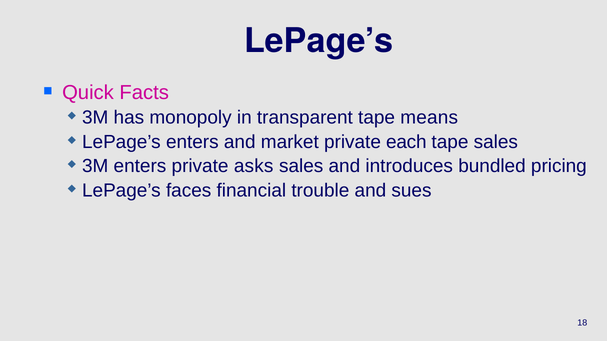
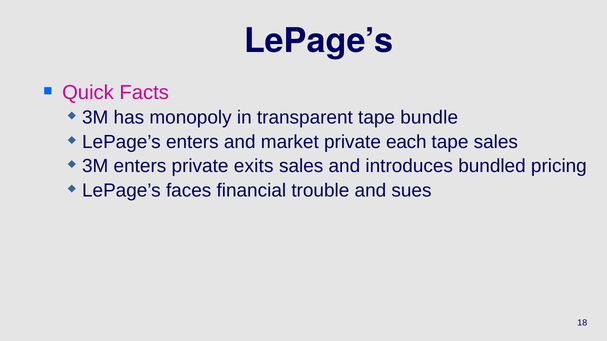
means: means -> bundle (429, 118)
asks: asks -> exits (254, 166)
